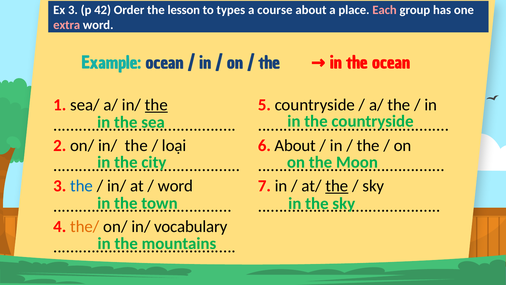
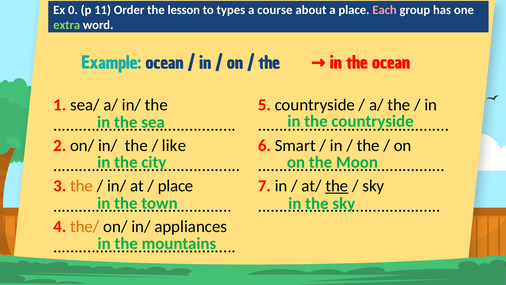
Ex 3: 3 -> 0 (73, 10)
42: 42 -> 11 (103, 10)
extra colour: pink -> light green (67, 25)
the underline: present -> none (156, 105)
loại: loại -> like (174, 145)
6 About: About -> Smart (295, 145)
the colour: blue -> orange (82, 186)
word: word -> place (176, 186)
vocabulary: vocabulary -> appliances (191, 226)
